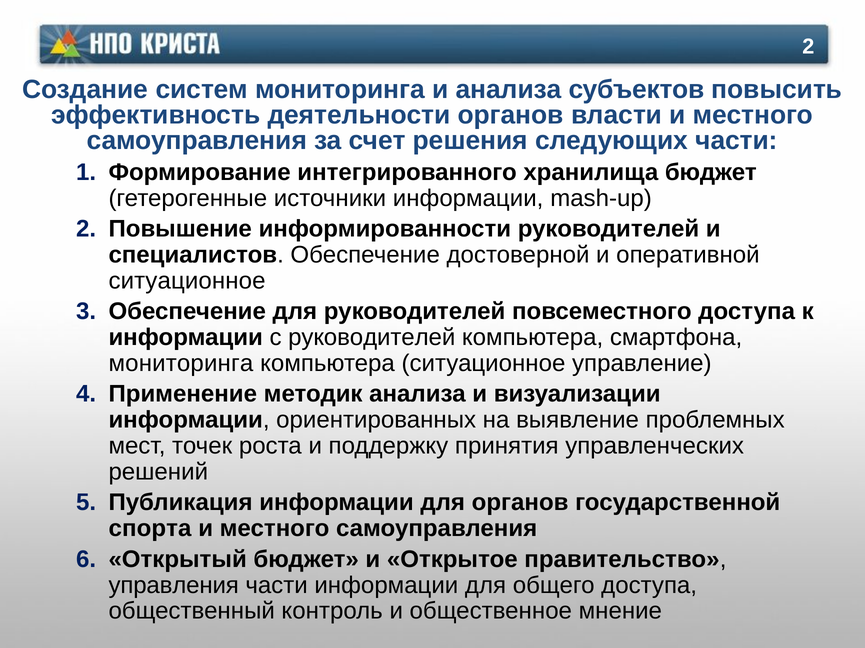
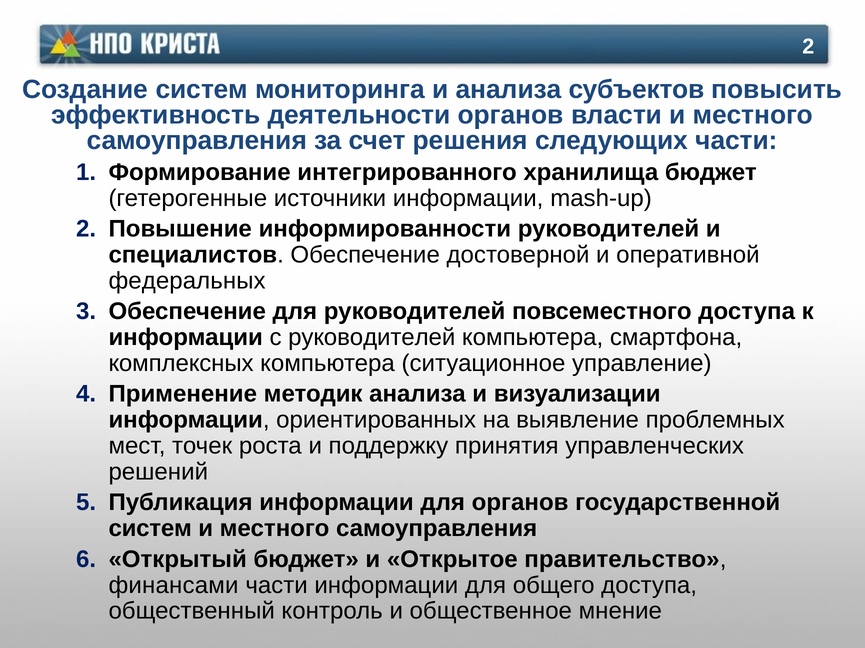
ситуационное: ситуационное -> федеральных (187, 281)
мониторинга: мониторинга -> комплексных (181, 364)
спорта: спорта -> систем (150, 529)
управления: управления -> финансами (174, 586)
